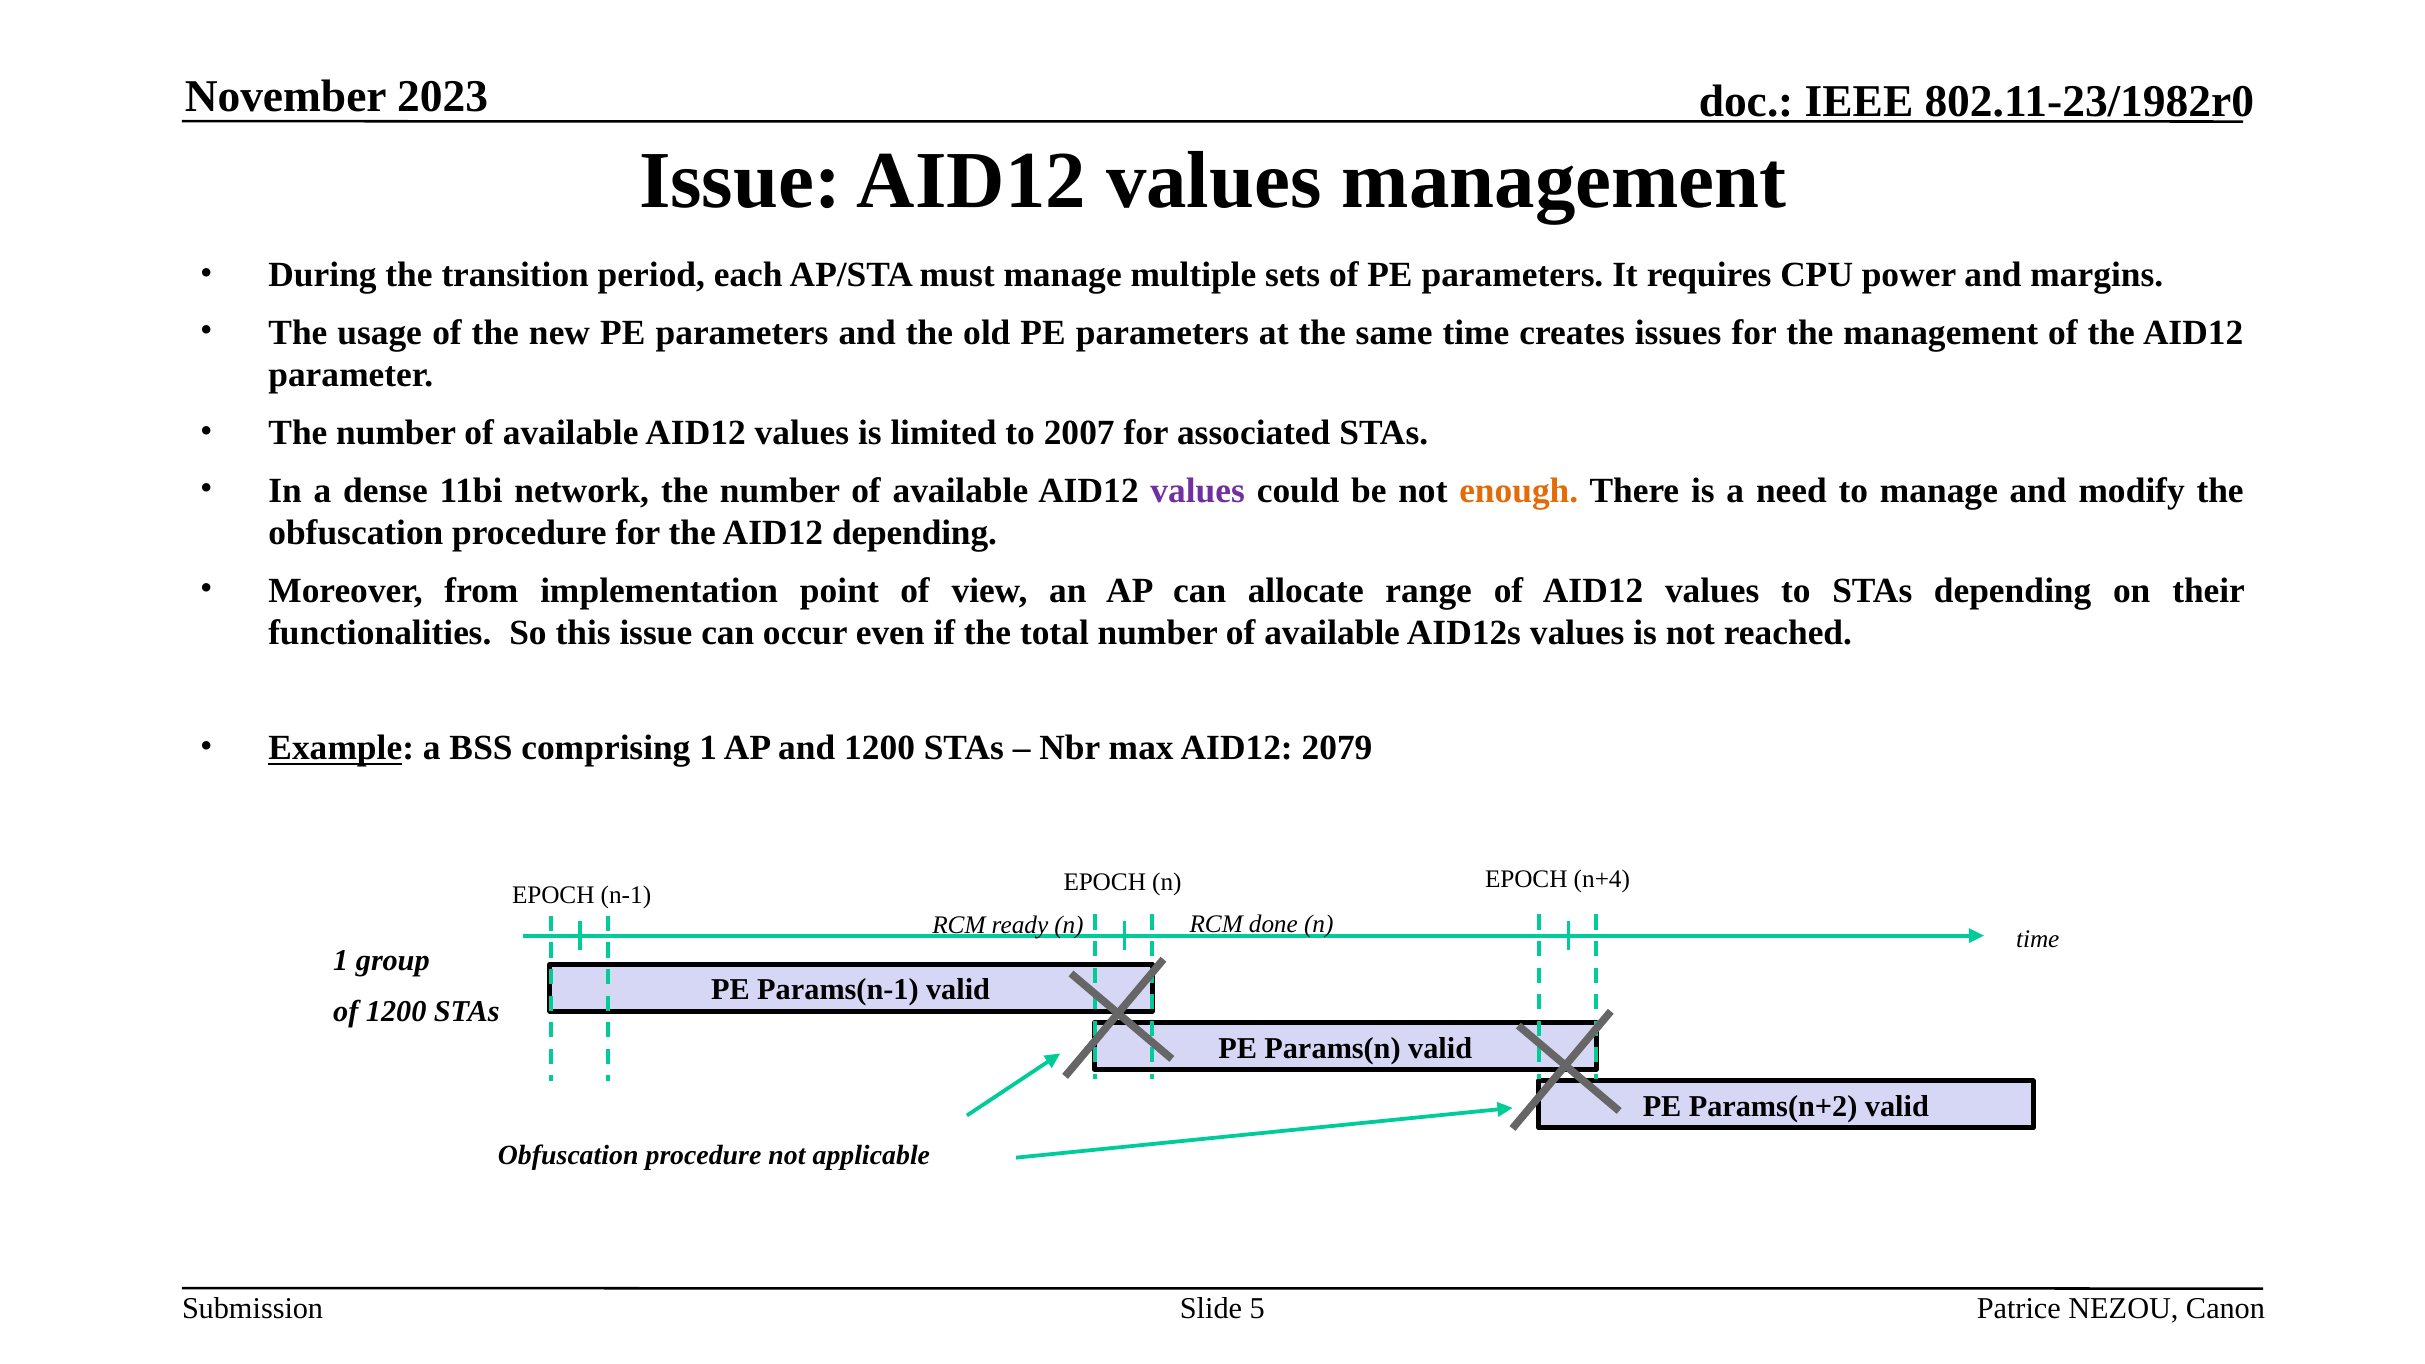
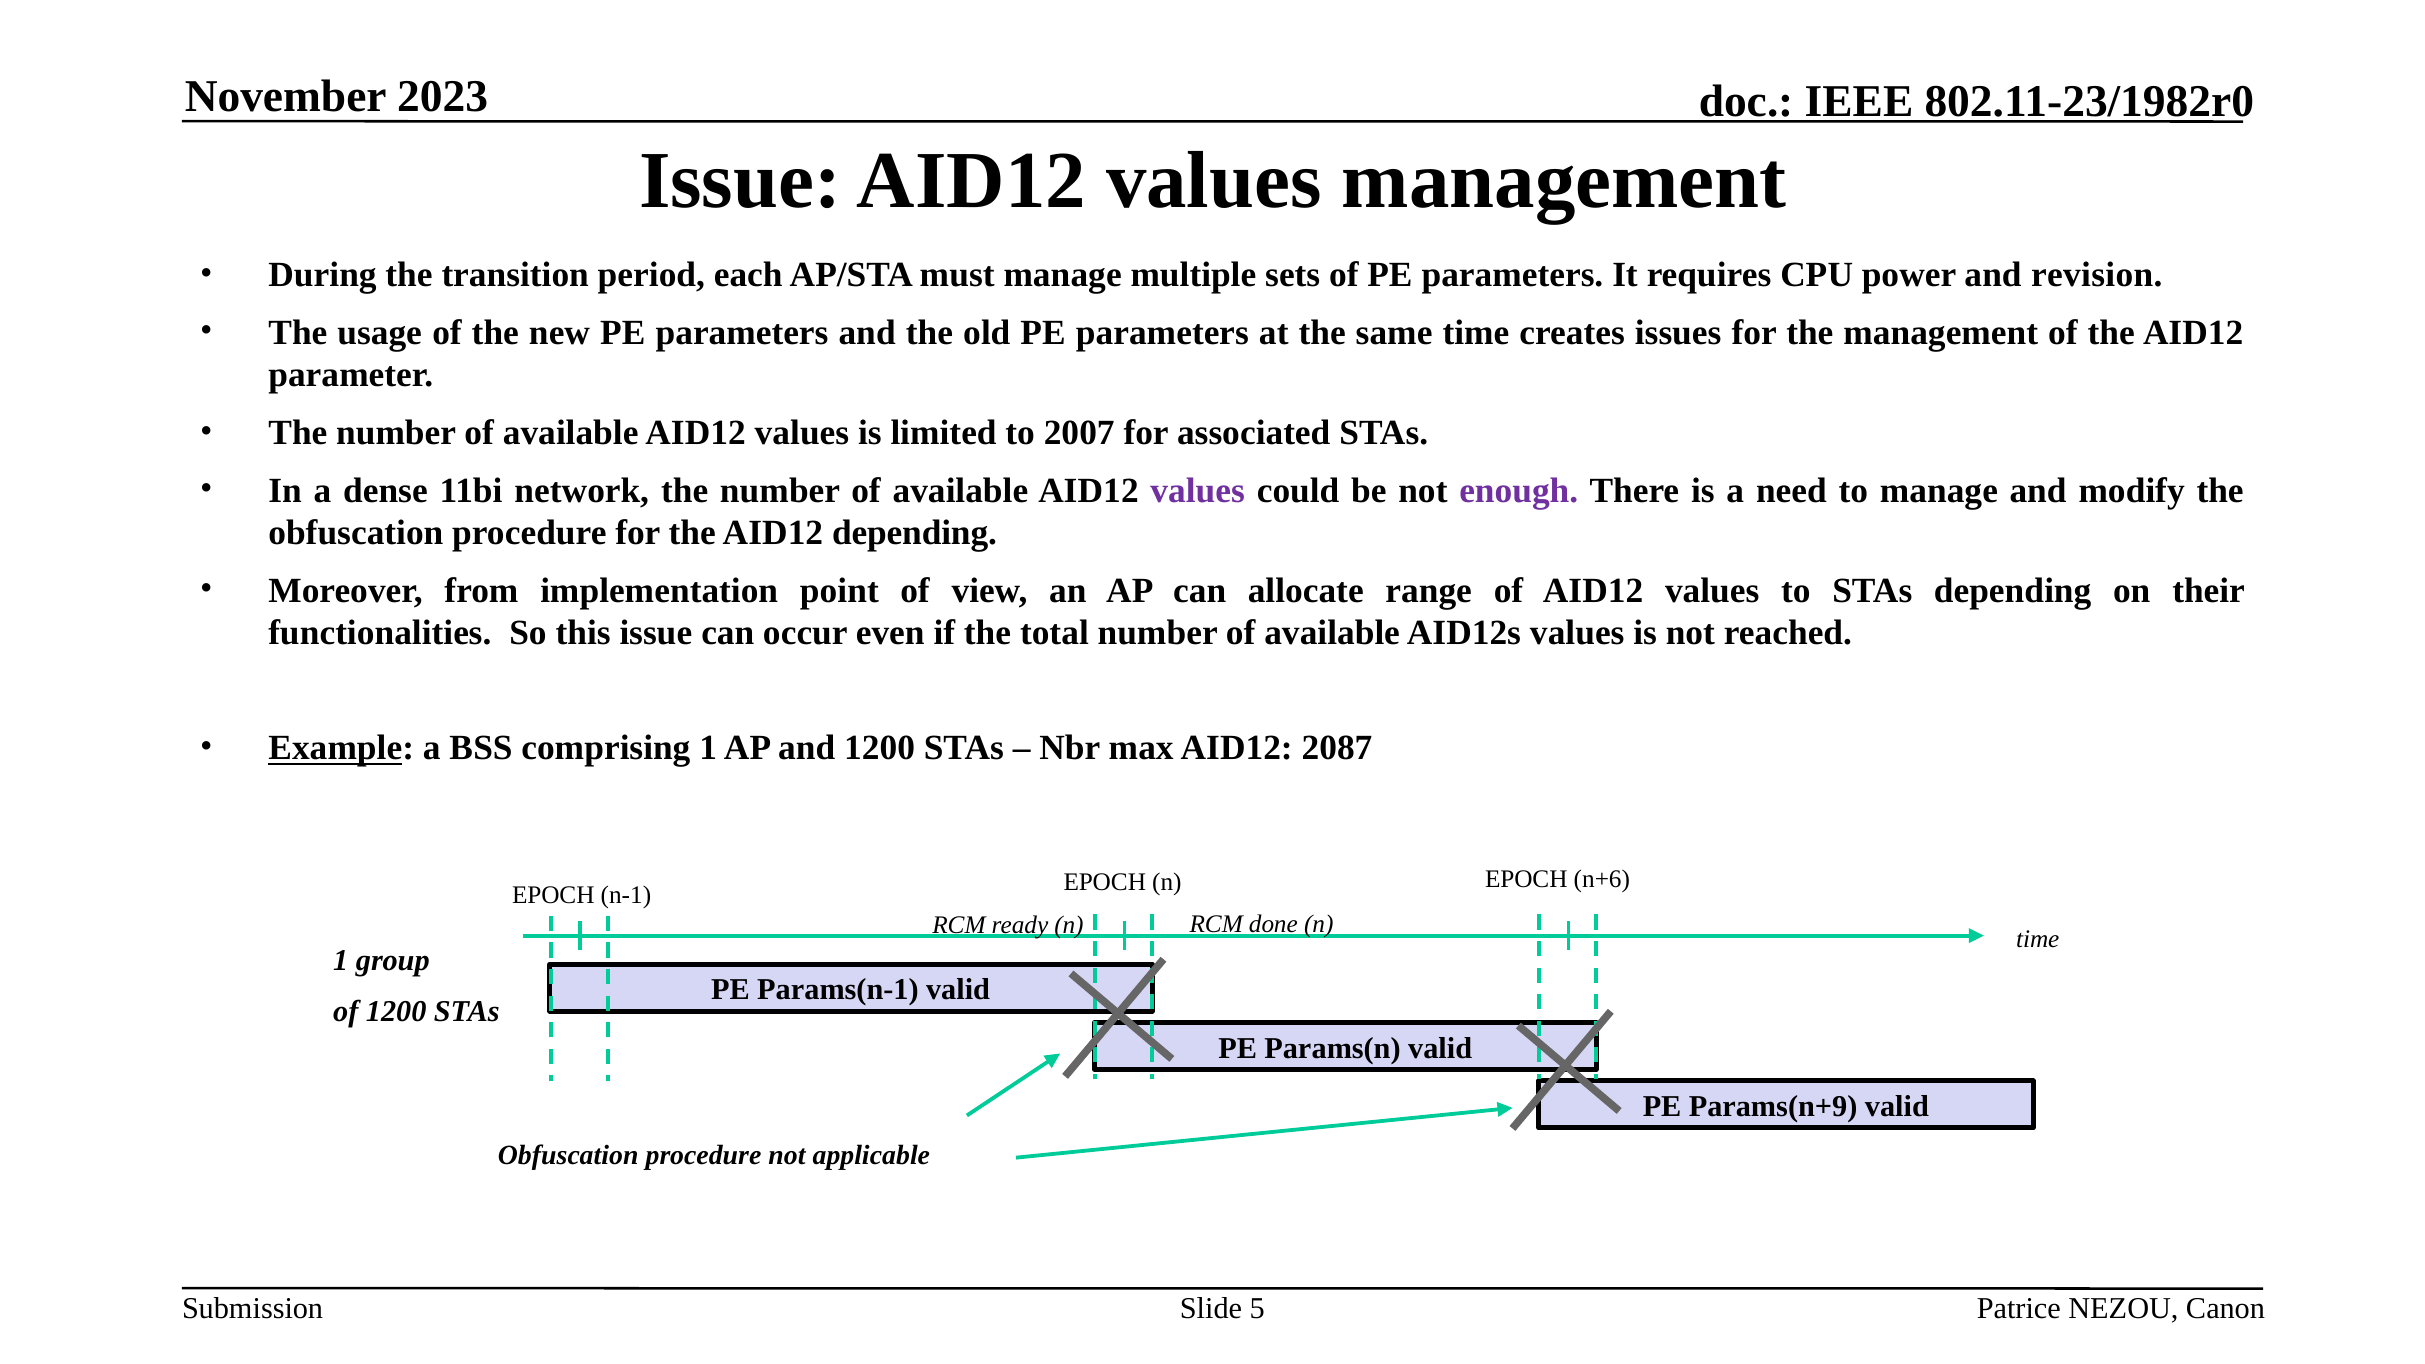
margins: margins -> revision (2097, 275)
enough colour: orange -> purple (1519, 490)
2079: 2079 -> 2087 (1337, 748)
n+4: n+4 -> n+6 (1602, 880)
Params(n+2: Params(n+2 -> Params(n+9 (1773, 1106)
